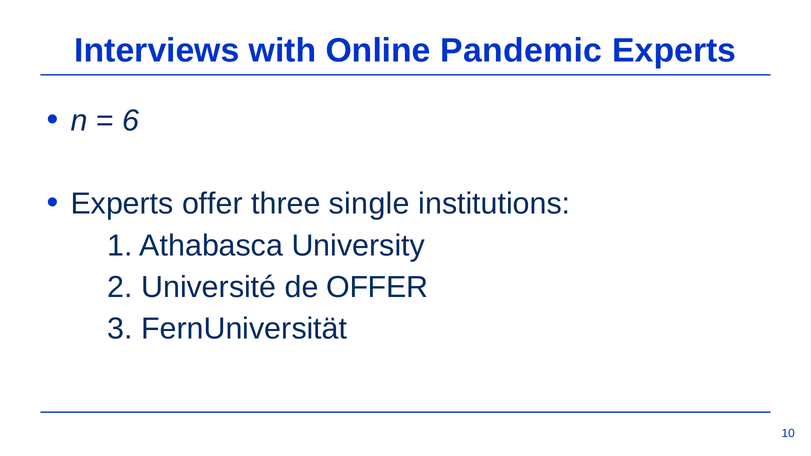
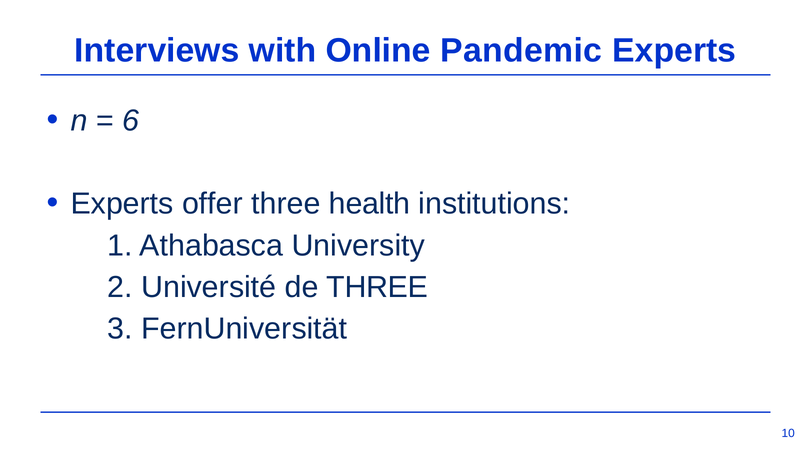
single: single -> health (370, 204)
de OFFER: OFFER -> THREE (377, 287)
